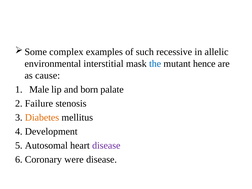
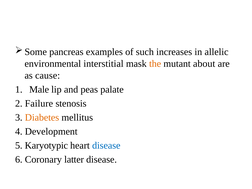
complex: complex -> pancreas (66, 52)
recessive: recessive -> increases (174, 52)
the colour: blue -> orange (155, 64)
hence: hence -> about (204, 64)
born: born -> peas (89, 89)
Autosomal: Autosomal -> Karyotypic (46, 146)
disease colour: purple -> blue (106, 146)
were: were -> latter (74, 160)
